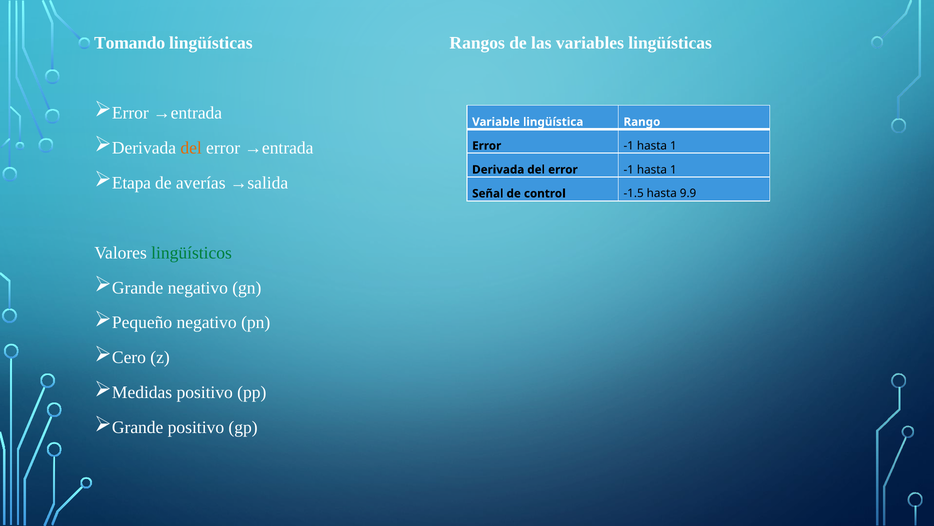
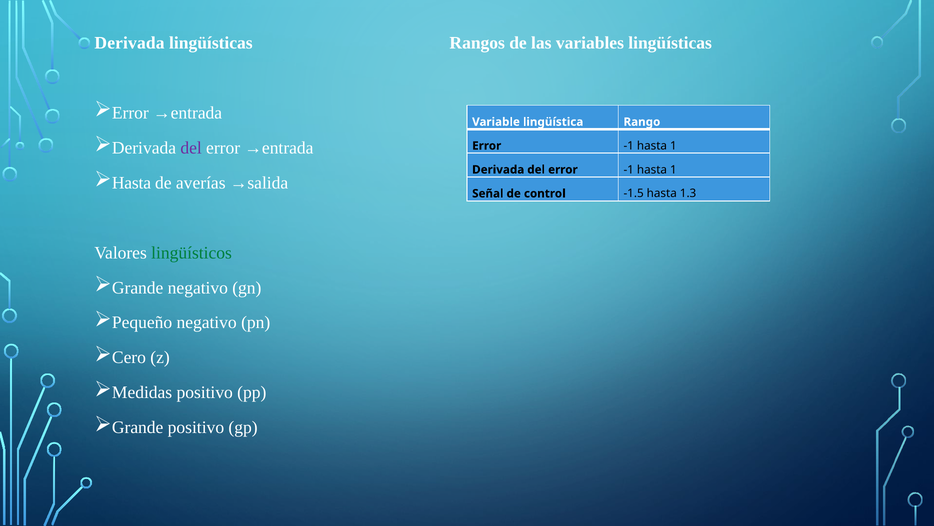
Tomando: Tomando -> Derivada (130, 43)
del colour: orange -> purple (191, 148)
Etapa: Etapa -> Hasta (131, 183)
9.9: 9.9 -> 1.3 (688, 193)
